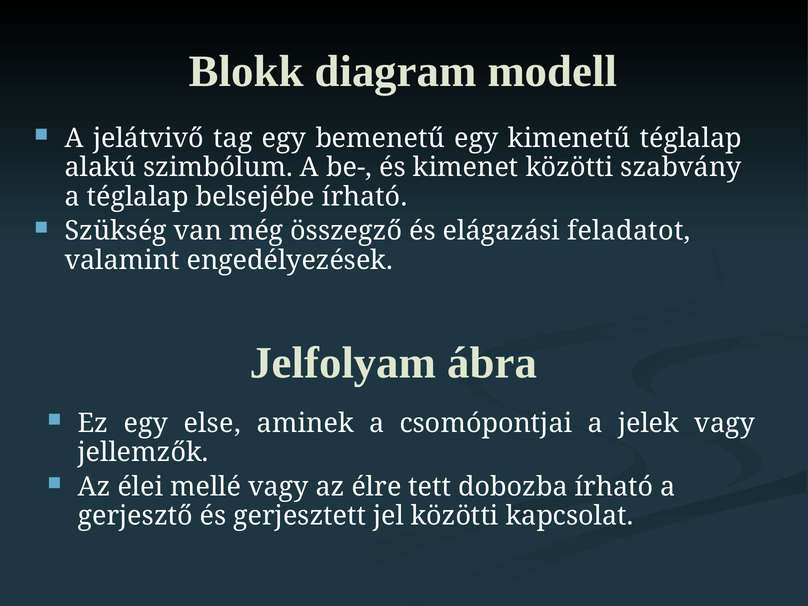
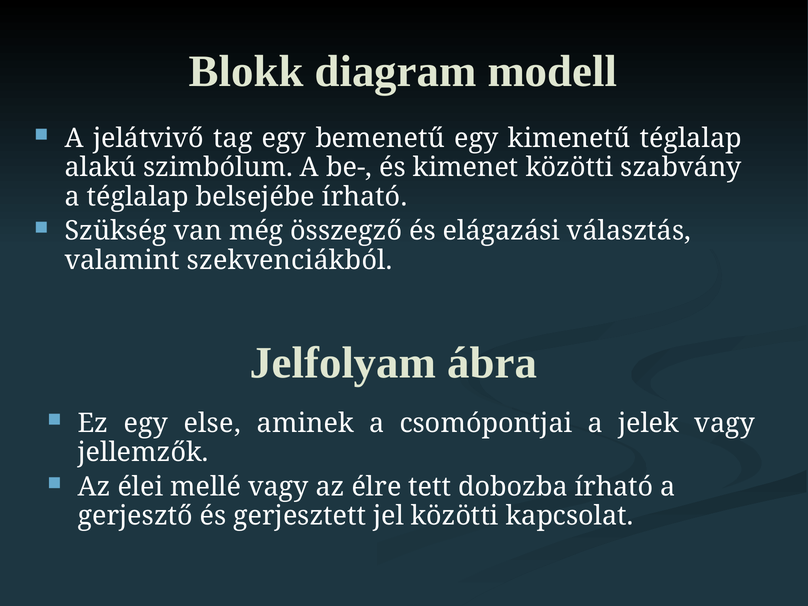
feladatot: feladatot -> választás (629, 231)
engedélyezések: engedélyezések -> szekvenciákból (290, 260)
